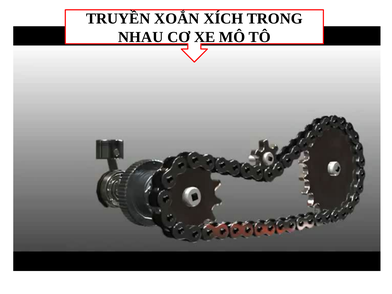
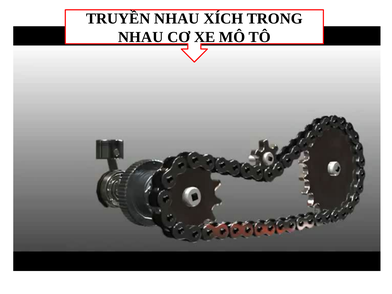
TRUYỀN XOẮN: XOẮN -> NHAU (177, 19)
